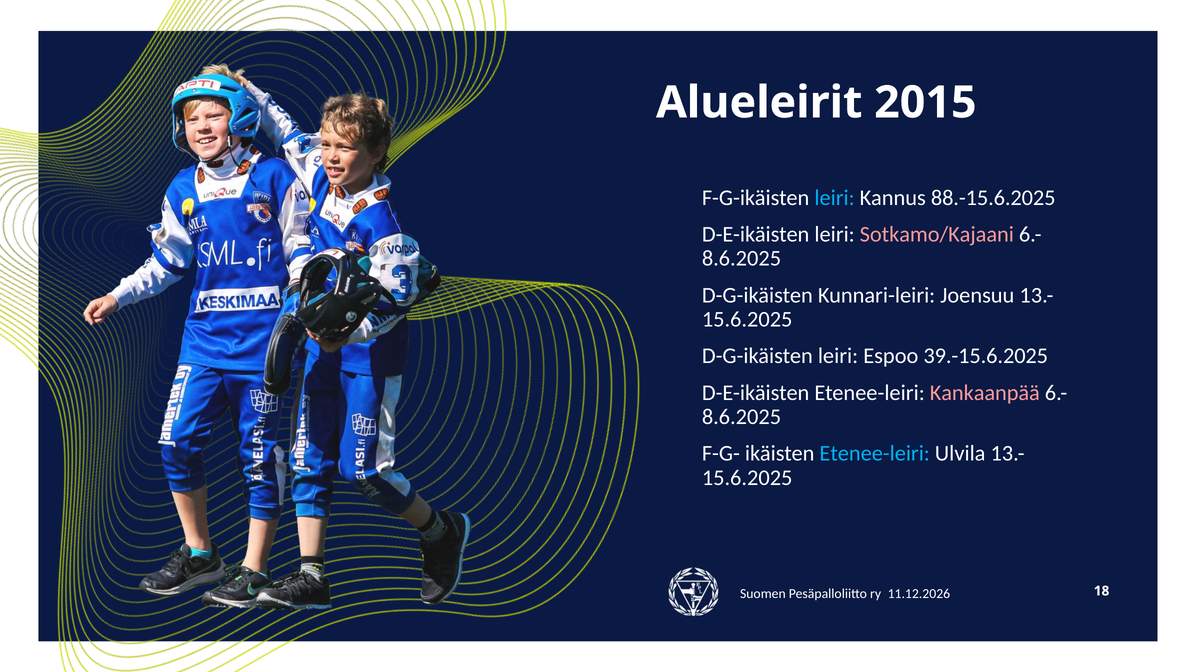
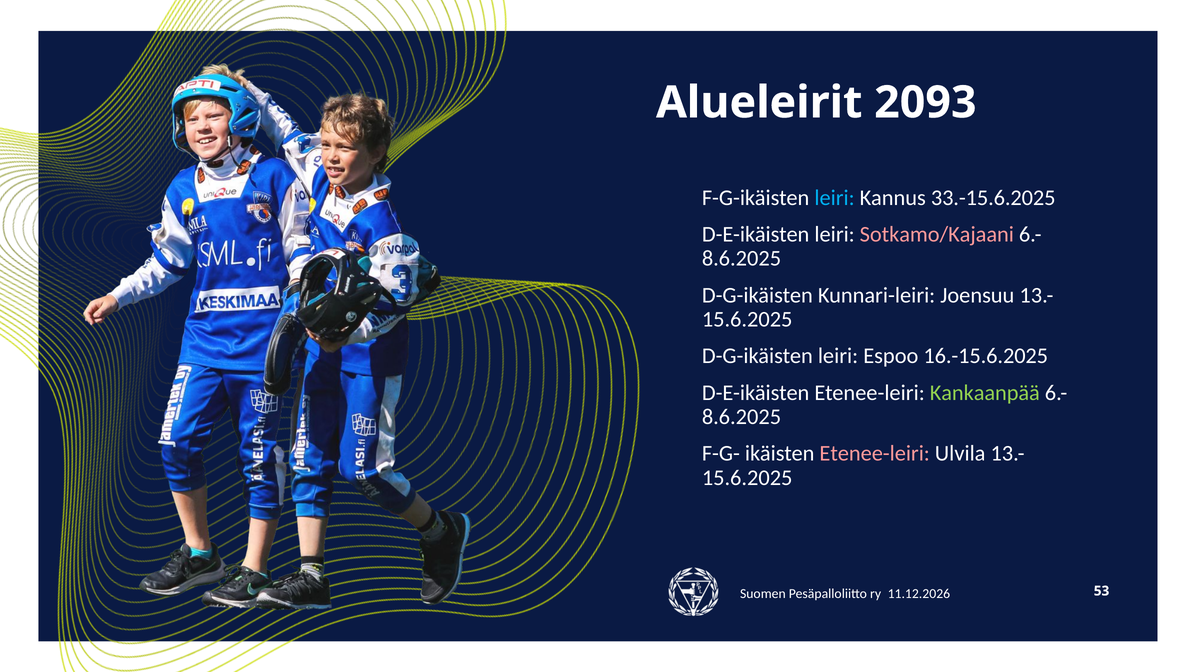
2015: 2015 -> 2093 (925, 103)
88.-15.6.2025: 88.-15.6.2025 -> 33.-15.6.2025 (993, 198)
39.-15.6.2025: 39.-15.6.2025 -> 16.-15.6.2025 (986, 356)
Kankaanpää colour: pink -> light green (985, 393)
Etenee-leiri colour: light blue -> pink (875, 454)
18: 18 -> 53 (1102, 591)
